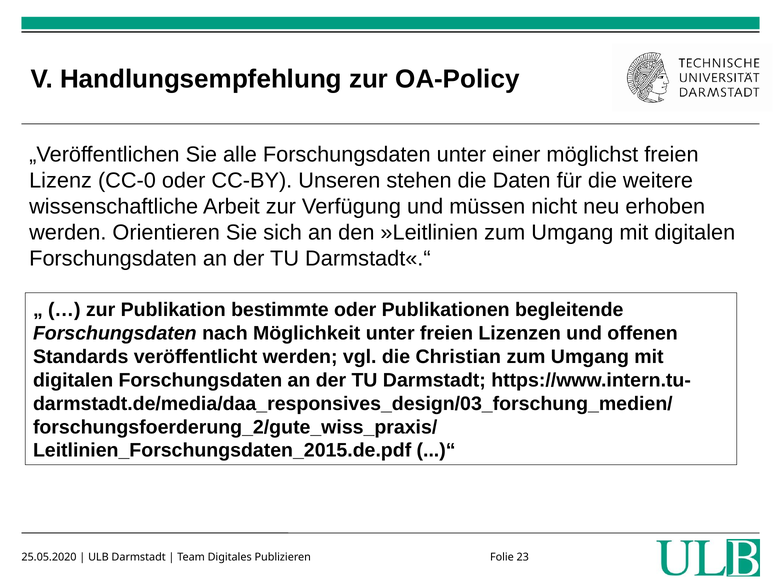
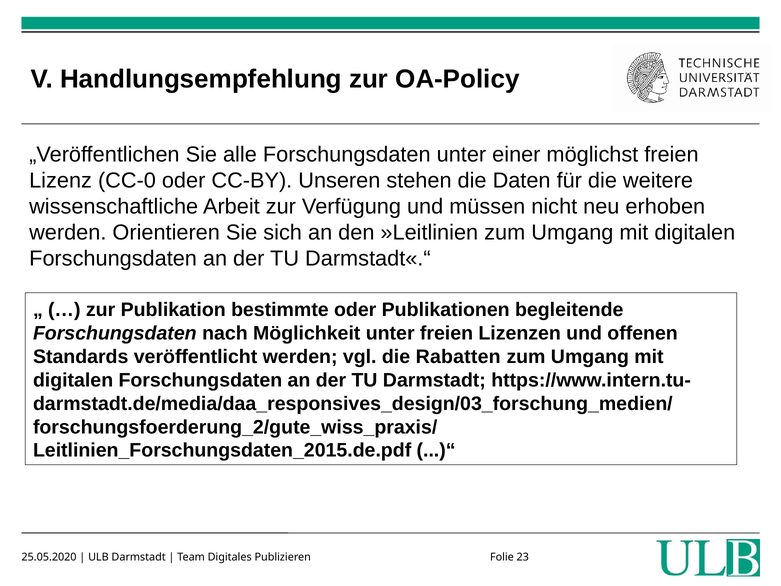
Christian: Christian -> Rabatten (458, 357)
